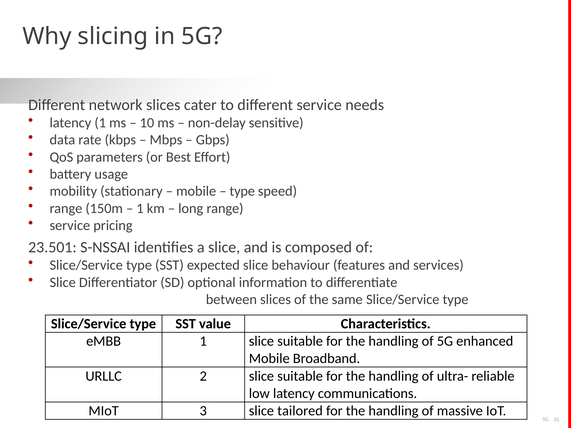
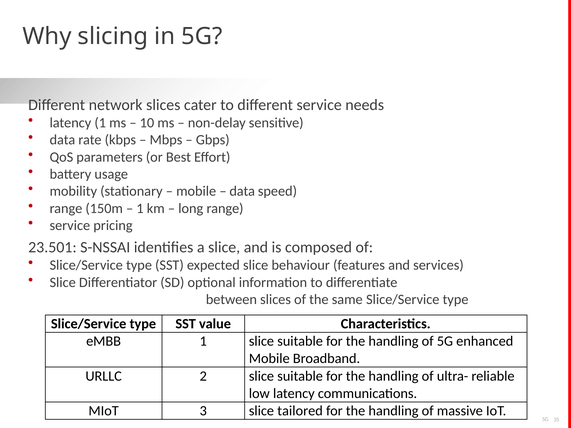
type: type -> data (242, 191)
